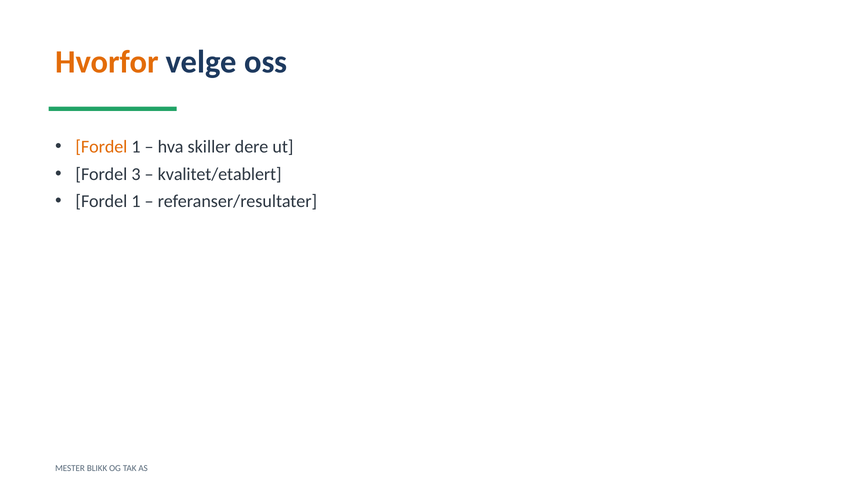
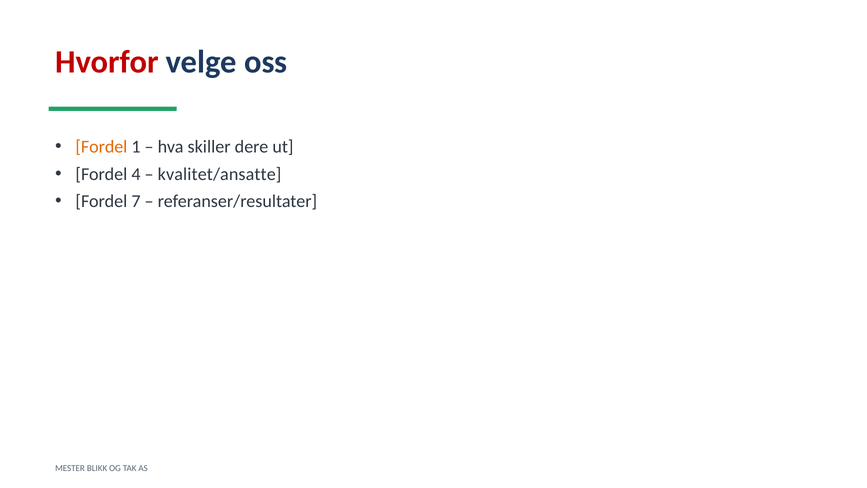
Hvorfor colour: orange -> red (107, 62)
3: 3 -> 4 (136, 174)
kvalitet/etablert: kvalitet/etablert -> kvalitet/ansatte (220, 174)
1: 1 -> 7 (136, 201)
